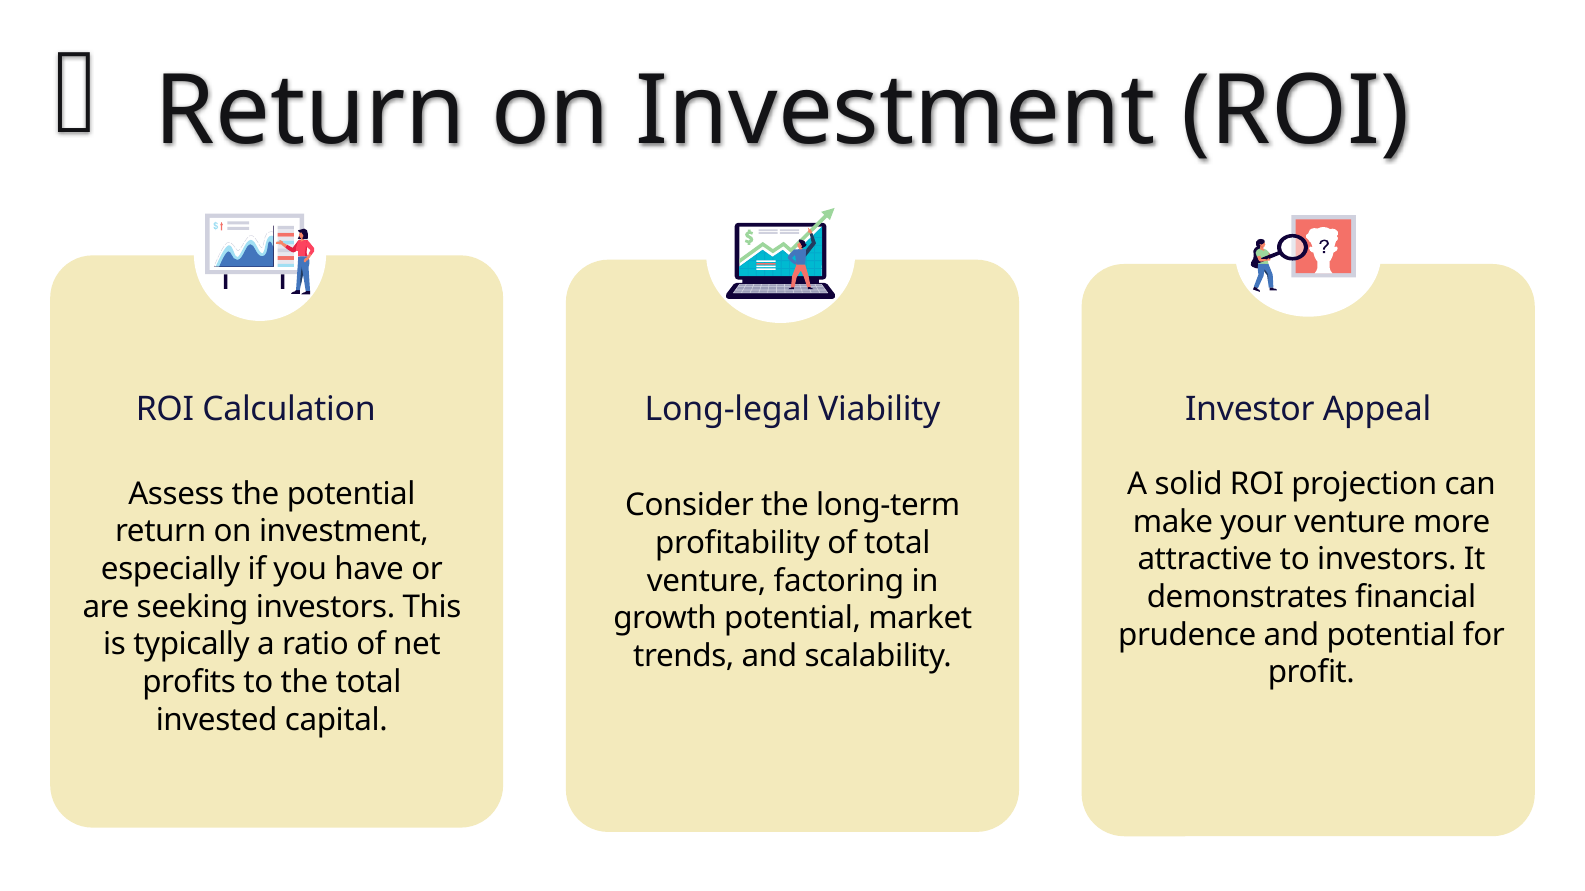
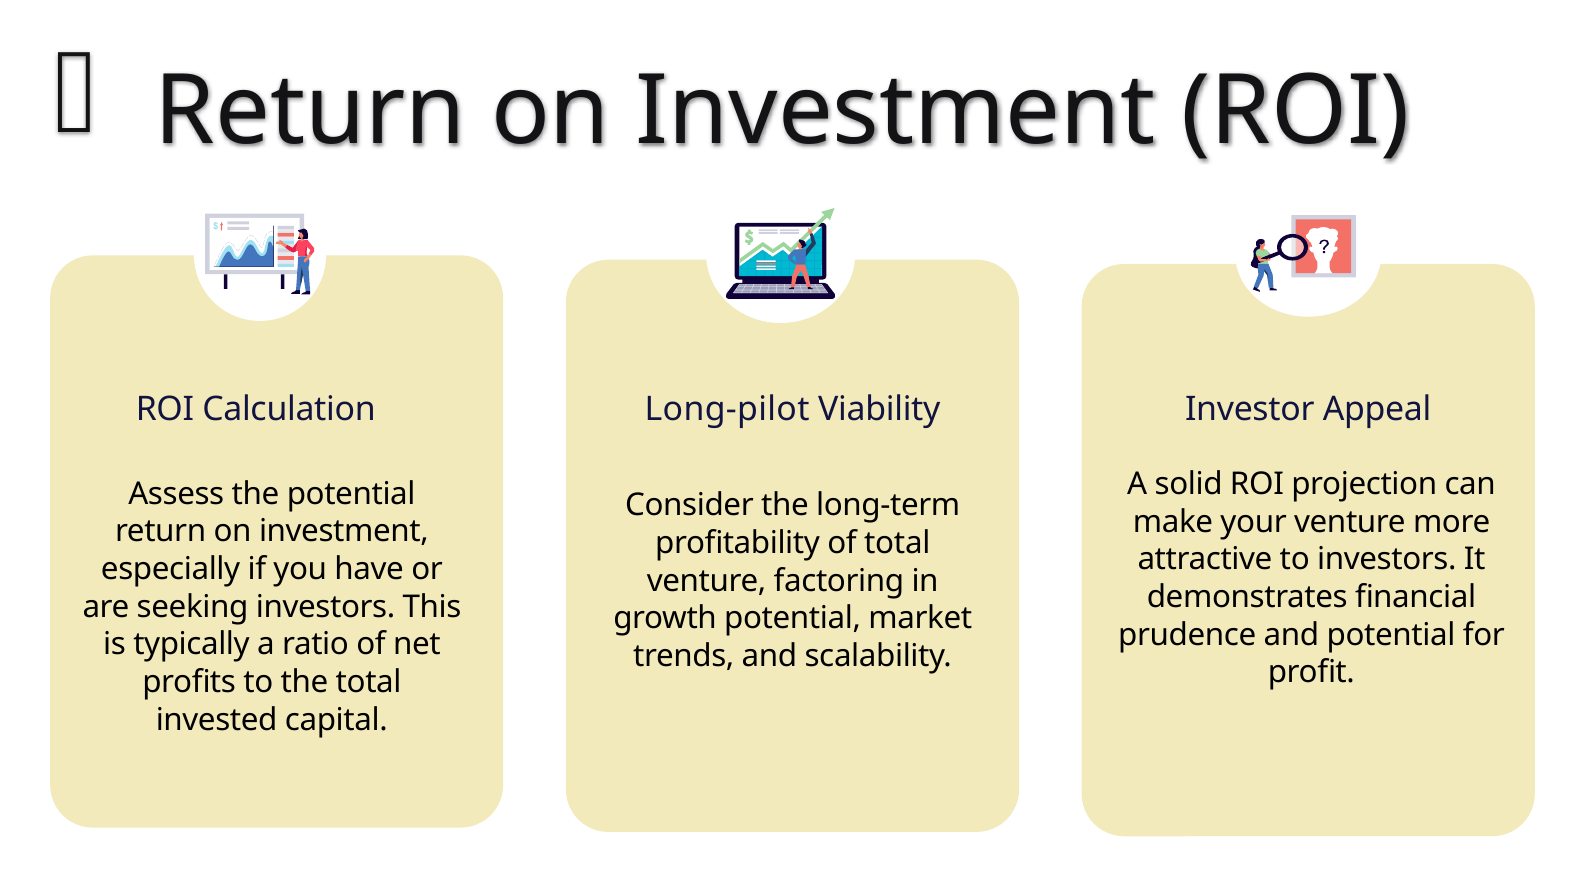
Long-legal: Long-legal -> Long-pilot (727, 410)
